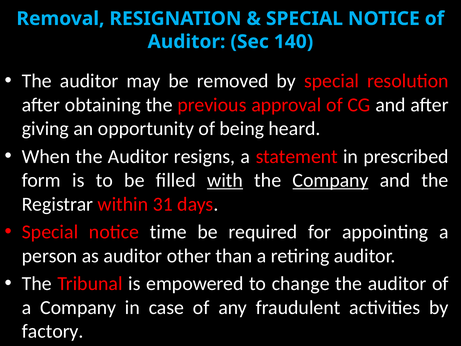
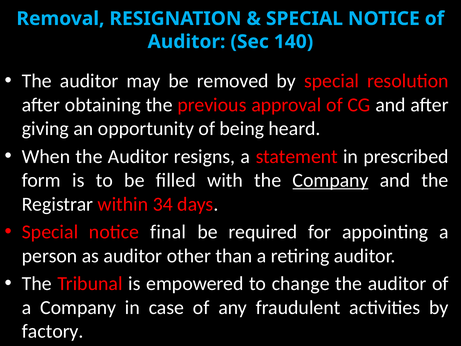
with underline: present -> none (225, 180)
31: 31 -> 34 (163, 204)
time: time -> final (168, 232)
